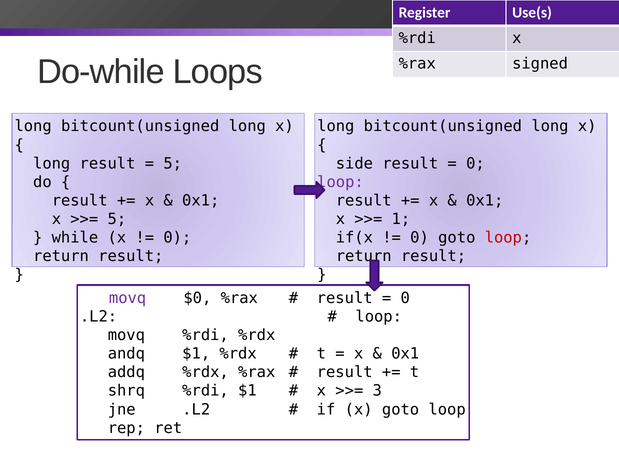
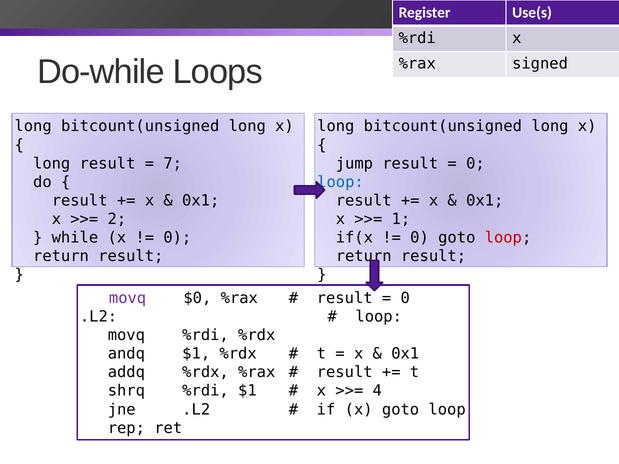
5: 5 -> 7 (173, 164)
side: side -> jump (354, 164)
loop colour: purple -> blue (340, 182)
5: 5 -> 2 (117, 219)
3: 3 -> 4 (377, 391)
